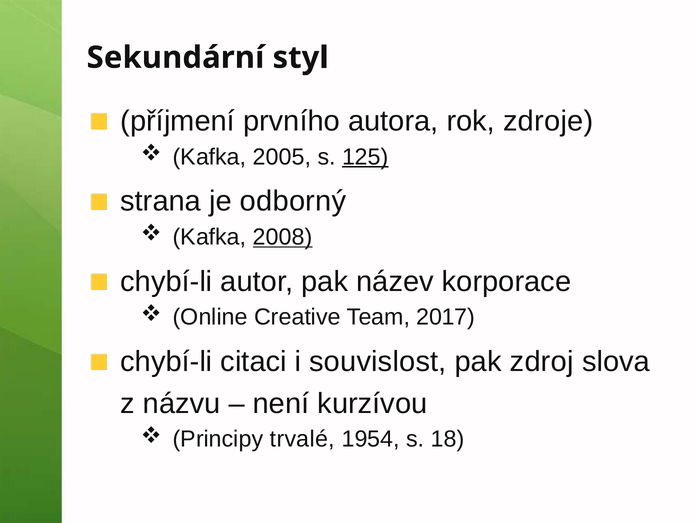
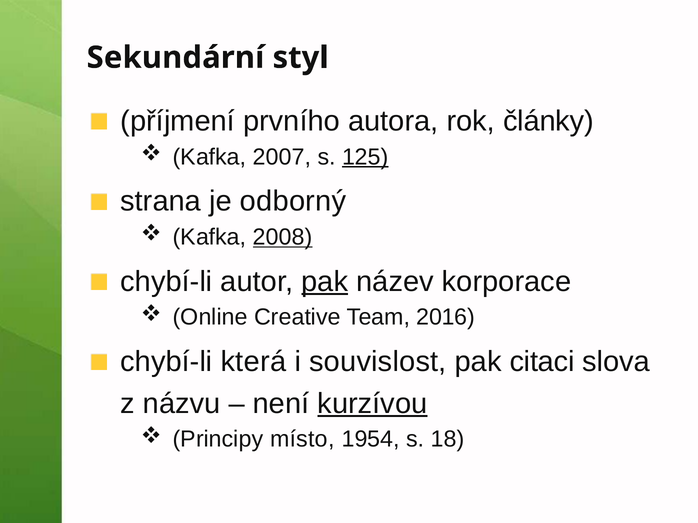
zdroje: zdroje -> články (548, 121)
2005: 2005 -> 2007 (282, 157)
pak underline: none -> present (325, 282)
2017: 2017 -> 2016 (446, 318)
citaci: citaci -> která (253, 362)
zdroj: zdroj -> citaci (542, 362)
kurzívou underline: none -> present (372, 404)
trvalé: trvalé -> místo (302, 440)
